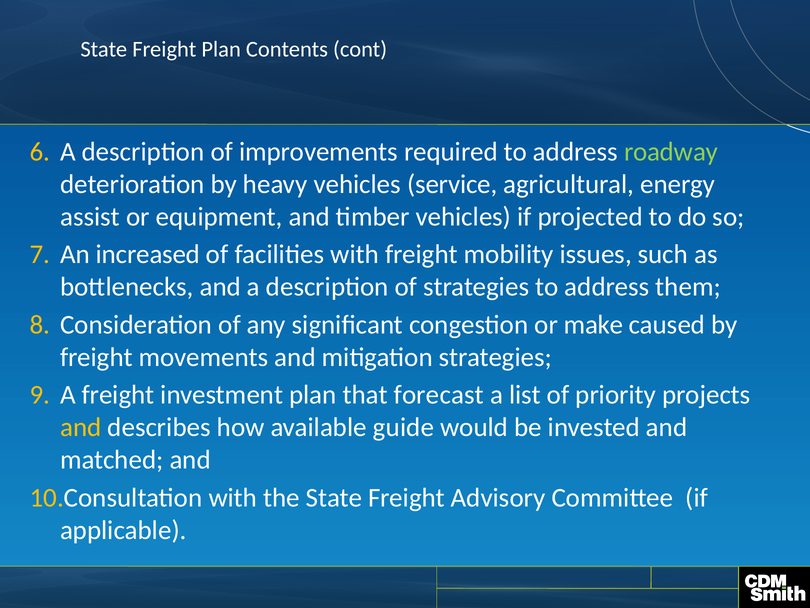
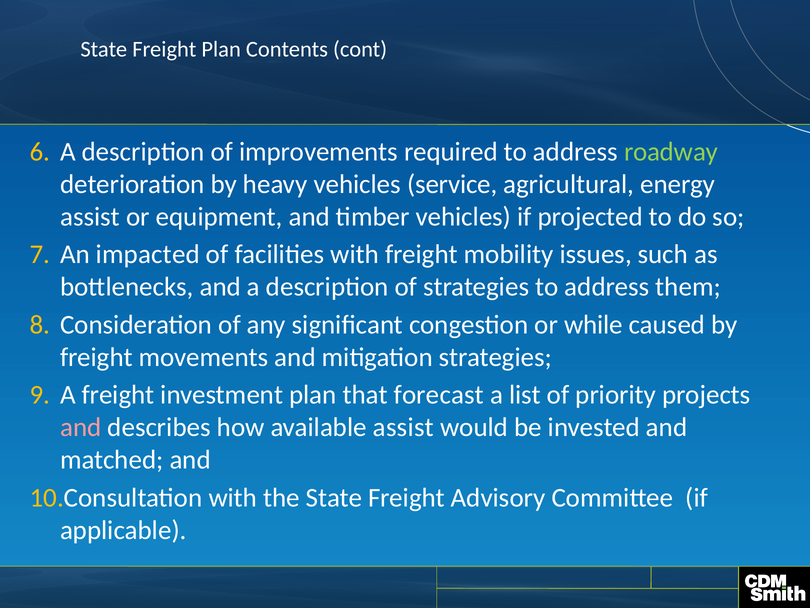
increased: increased -> impacted (148, 254)
make: make -> while (593, 325)
and colour: yellow -> pink (81, 427)
available guide: guide -> assist (403, 427)
